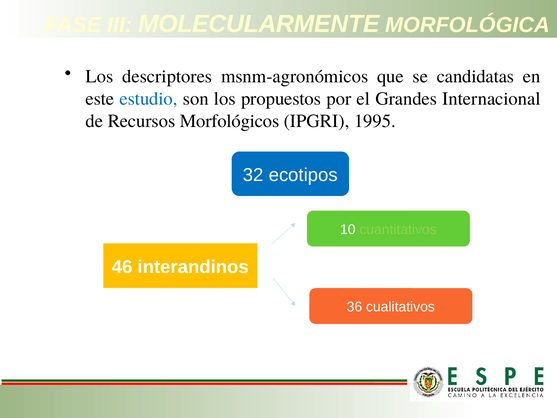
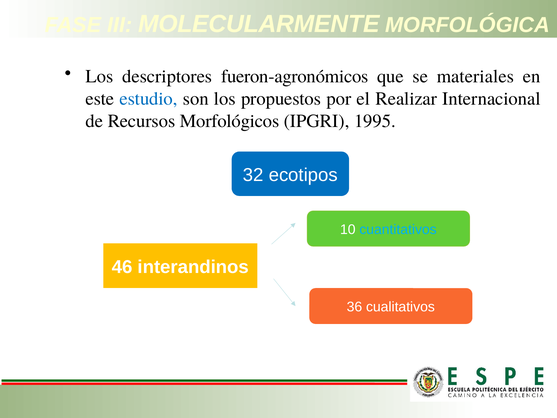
msnm-agronómicos: msnm-agronómicos -> fueron-agronómicos (295, 76)
candidatas: candidatas -> materiales (475, 76)
Grandes: Grandes -> Realizar (406, 99)
cuantitativos colour: light green -> light blue (398, 229)
